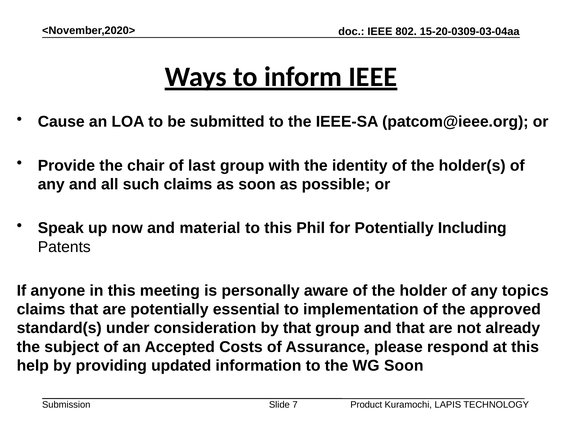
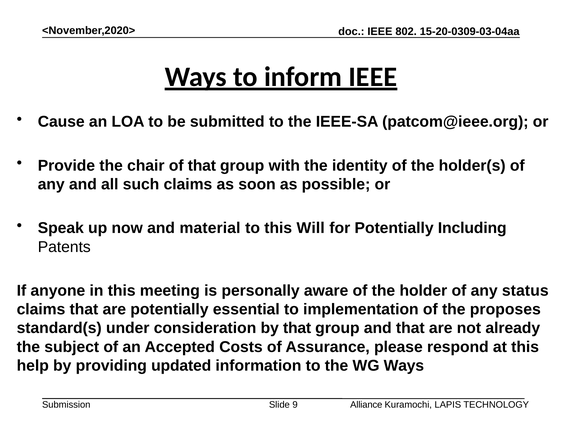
of last: last -> that (202, 165)
Phil: Phil -> Will (311, 228)
topics: topics -> status (525, 290)
approved: approved -> proposes (505, 309)
WG Soon: Soon -> Ways (404, 365)
7: 7 -> 9 (295, 404)
Product: Product -> Alliance (366, 404)
